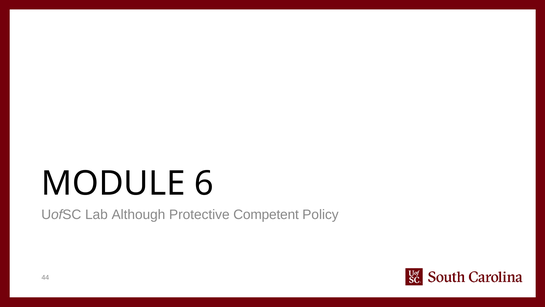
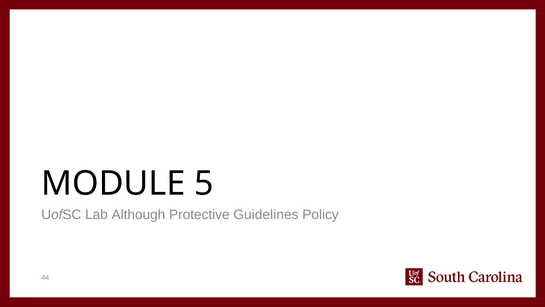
6: 6 -> 5 (204, 183)
Competent: Competent -> Guidelines (266, 214)
